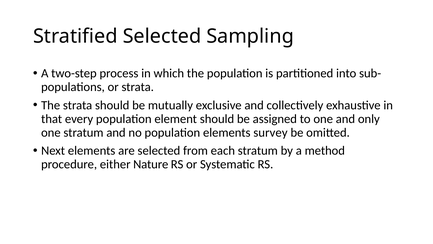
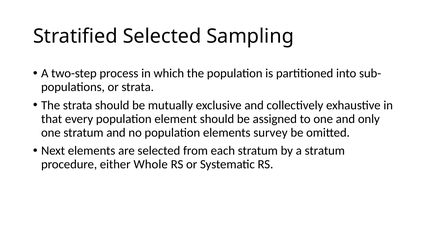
a method: method -> stratum (325, 150)
Nature: Nature -> Whole (151, 164)
